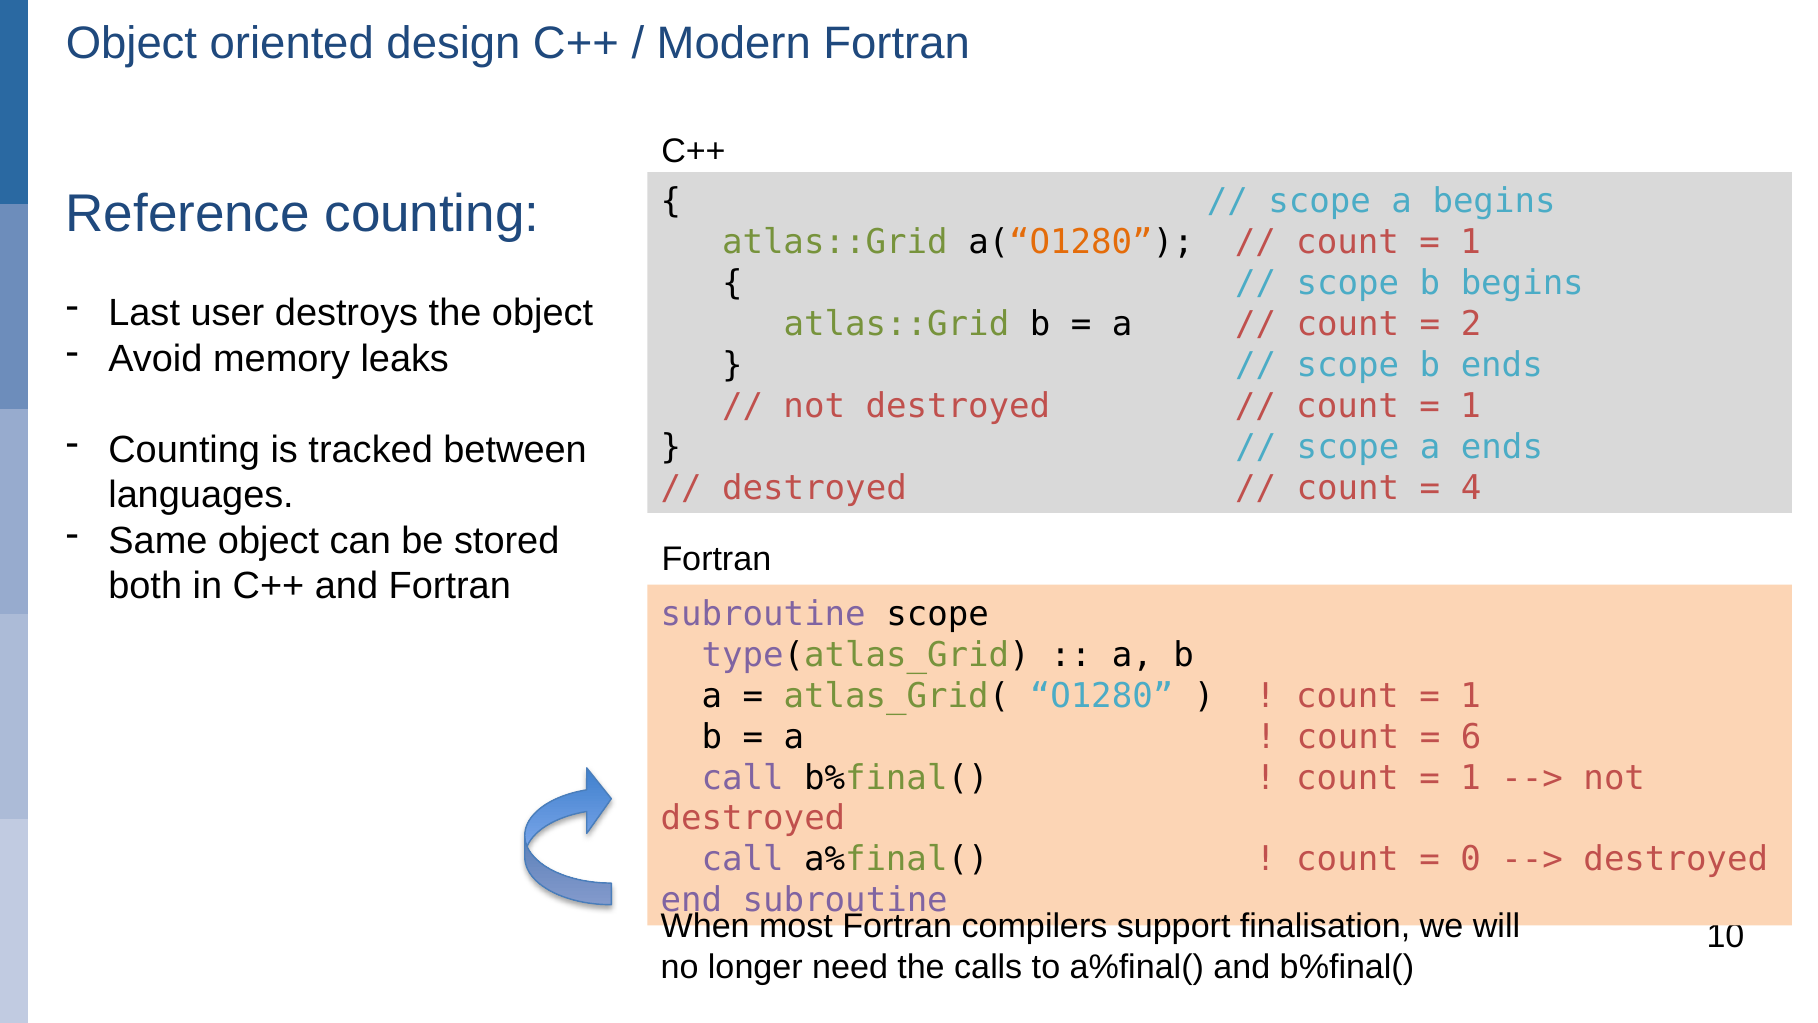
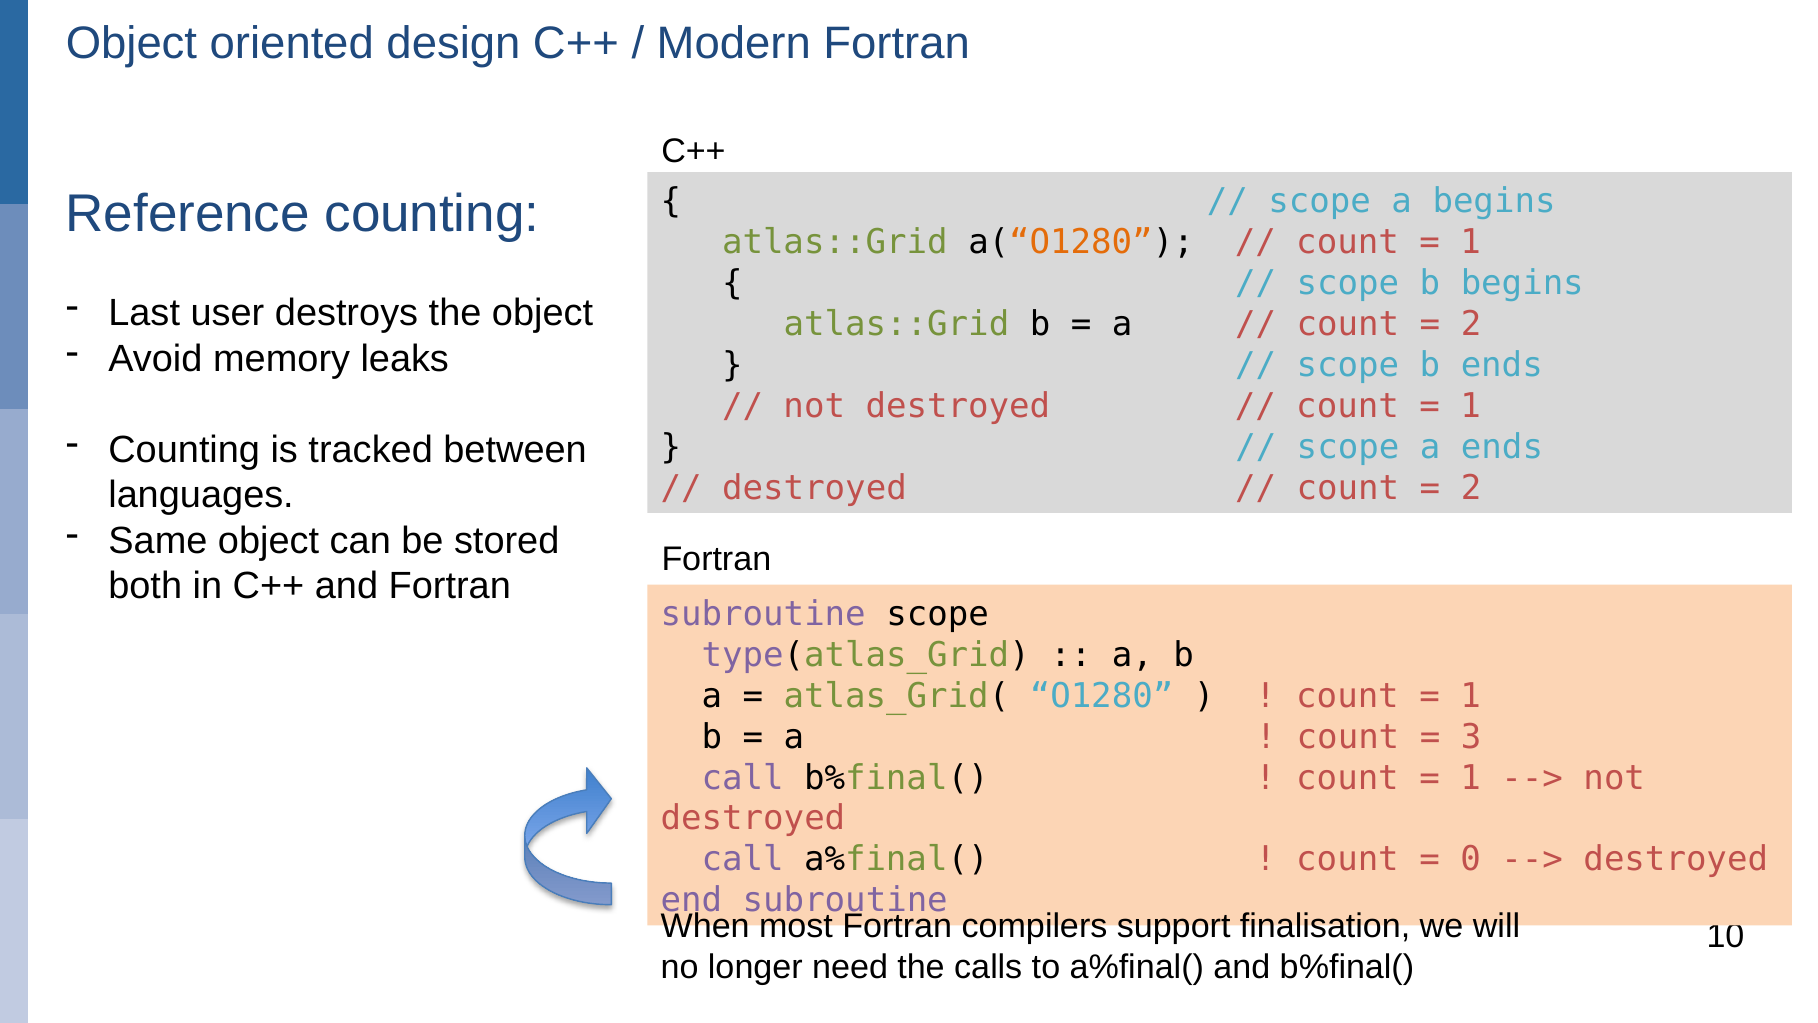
4: 4 -> 2 (1471, 488)
6: 6 -> 3 (1471, 737)
